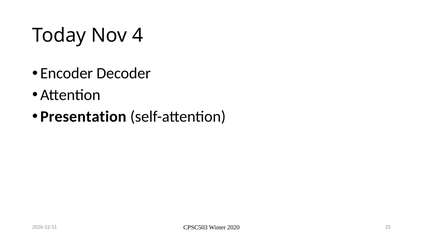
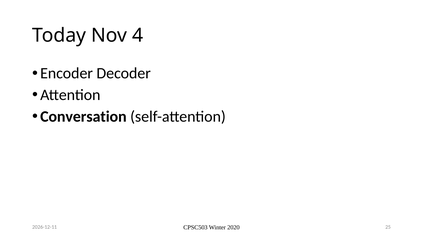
Presentation: Presentation -> Conversation (83, 116)
